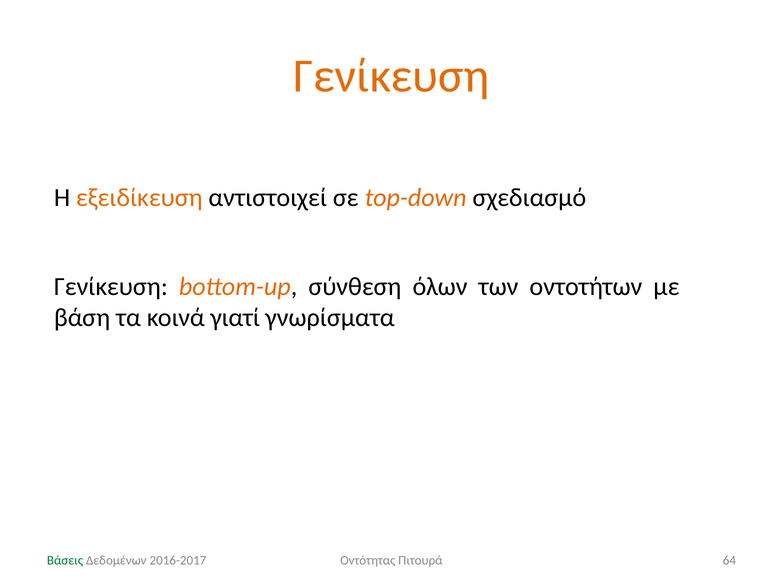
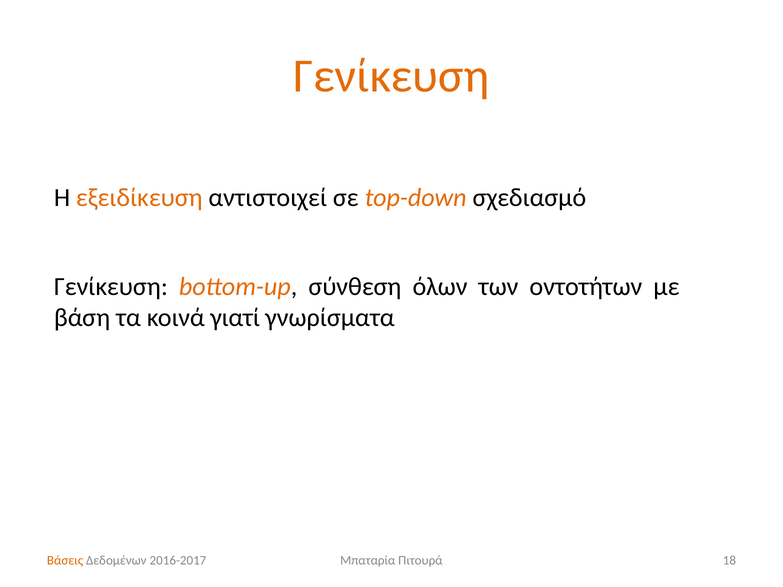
Βάσεις colour: green -> orange (65, 561)
Οντότητας: Οντότητας -> Μπαταρία (368, 561)
64: 64 -> 18 (729, 561)
